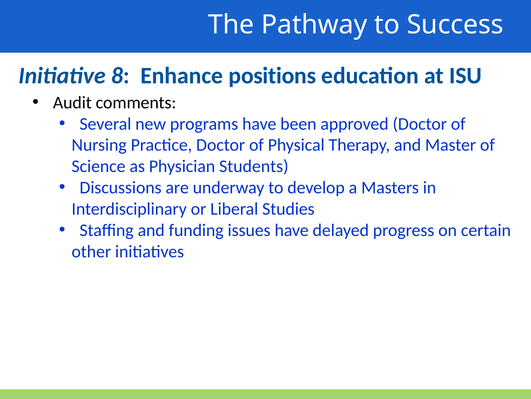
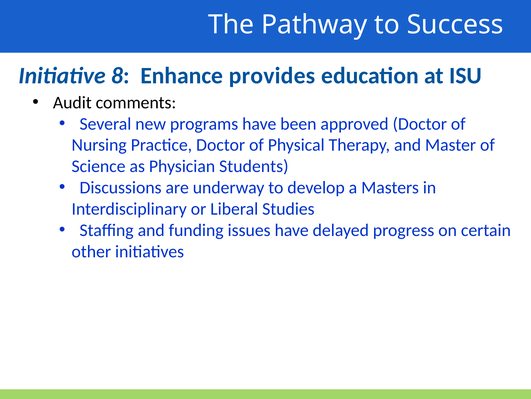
positions: positions -> provides (272, 76)
